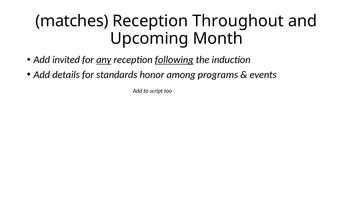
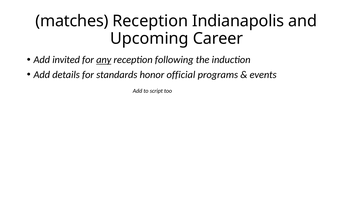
Throughout: Throughout -> Indianapolis (238, 21)
Month: Month -> Career (218, 38)
following underline: present -> none (174, 60)
among: among -> official (181, 74)
